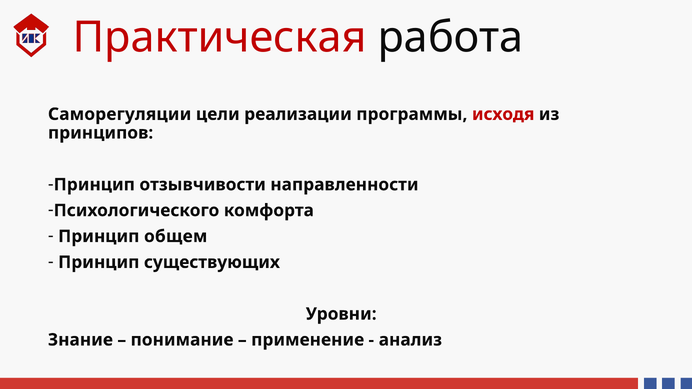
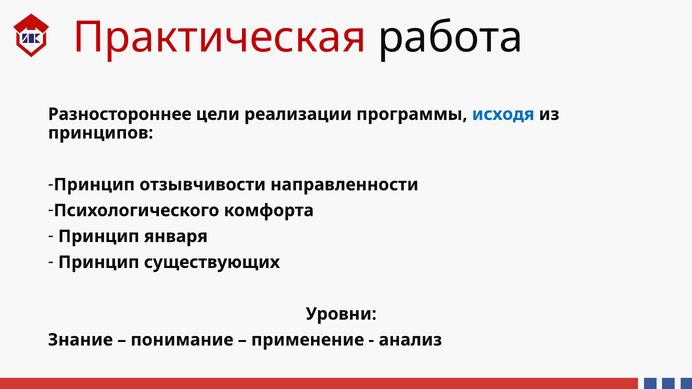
Саморегуляции: Саморегуляции -> Разностороннее (120, 114)
исходя colour: red -> blue (503, 114)
общем: общем -> января (176, 237)
